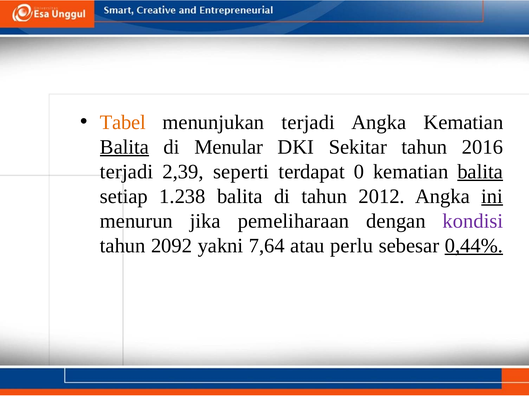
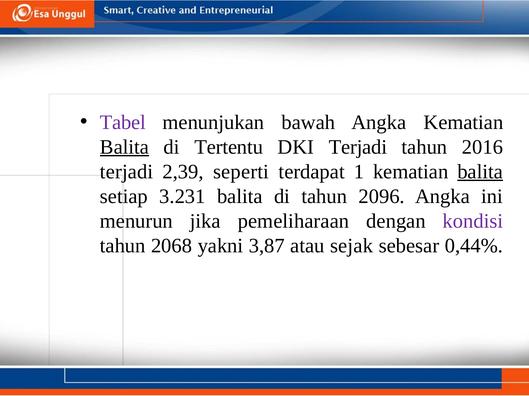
Tabel colour: orange -> purple (123, 123)
menunjukan terjadi: terjadi -> bawah (308, 123)
Menular: Menular -> Tertentu (229, 147)
DKI Sekitar: Sekitar -> Terjadi (358, 147)
0: 0 -> 1 (359, 172)
1.238: 1.238 -> 3.231 (182, 197)
2012: 2012 -> 2096 (382, 197)
ini underline: present -> none (492, 197)
2092: 2092 -> 2068 (172, 246)
7,64: 7,64 -> 3,87 (267, 246)
perlu: perlu -> sejak (352, 246)
0,44% underline: present -> none (474, 246)
